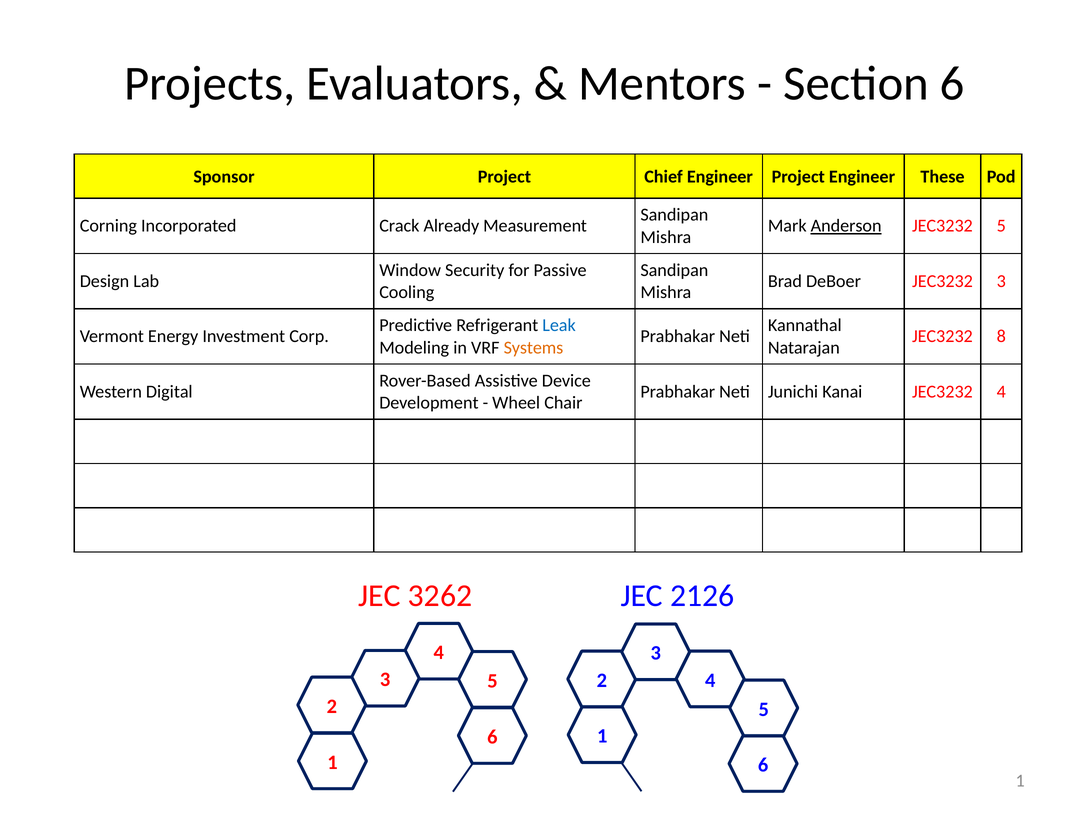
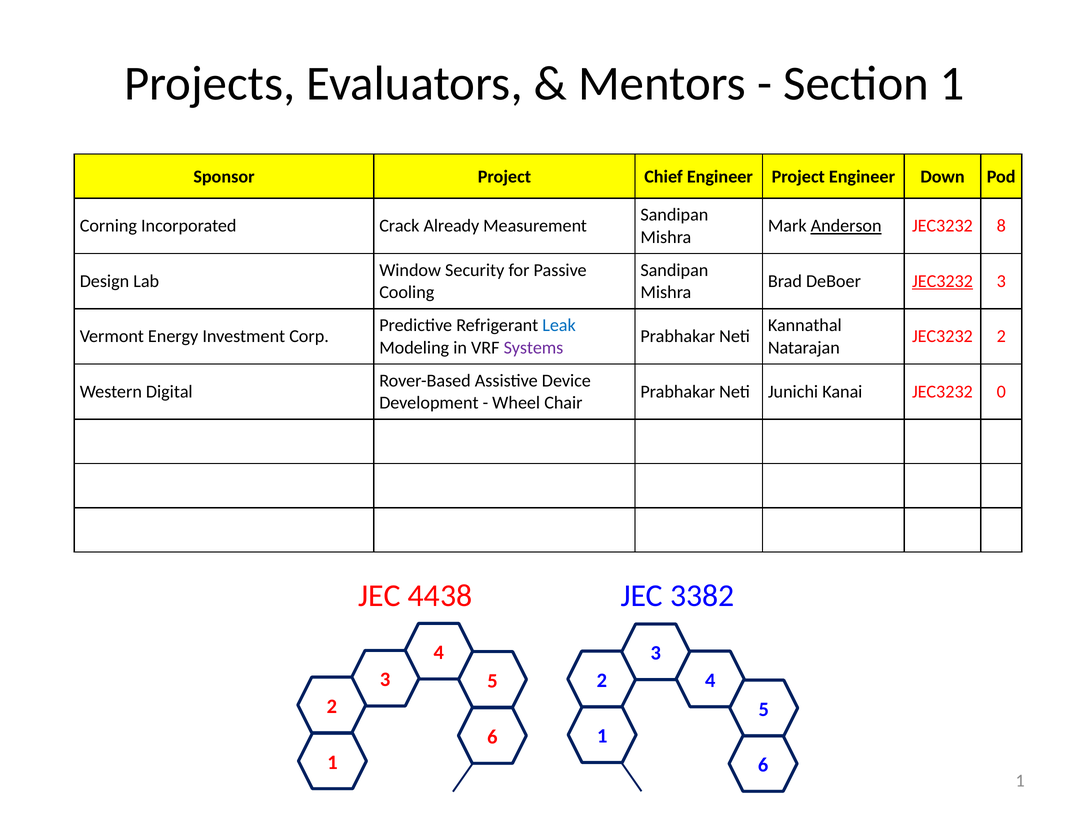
Section 6: 6 -> 1 (952, 83)
These: These -> Down (943, 177)
JEC3232 5: 5 -> 8 (1001, 226)
JEC3232 underline: none -> present (942, 281)
JEC3232 8: 8 -> 2 (1001, 336)
Systems colour: orange -> purple (533, 347)
JEC3232 4: 4 -> 0 (1001, 392)
3262: 3262 -> 4438 (440, 596)
2126: 2126 -> 3382 (702, 595)
